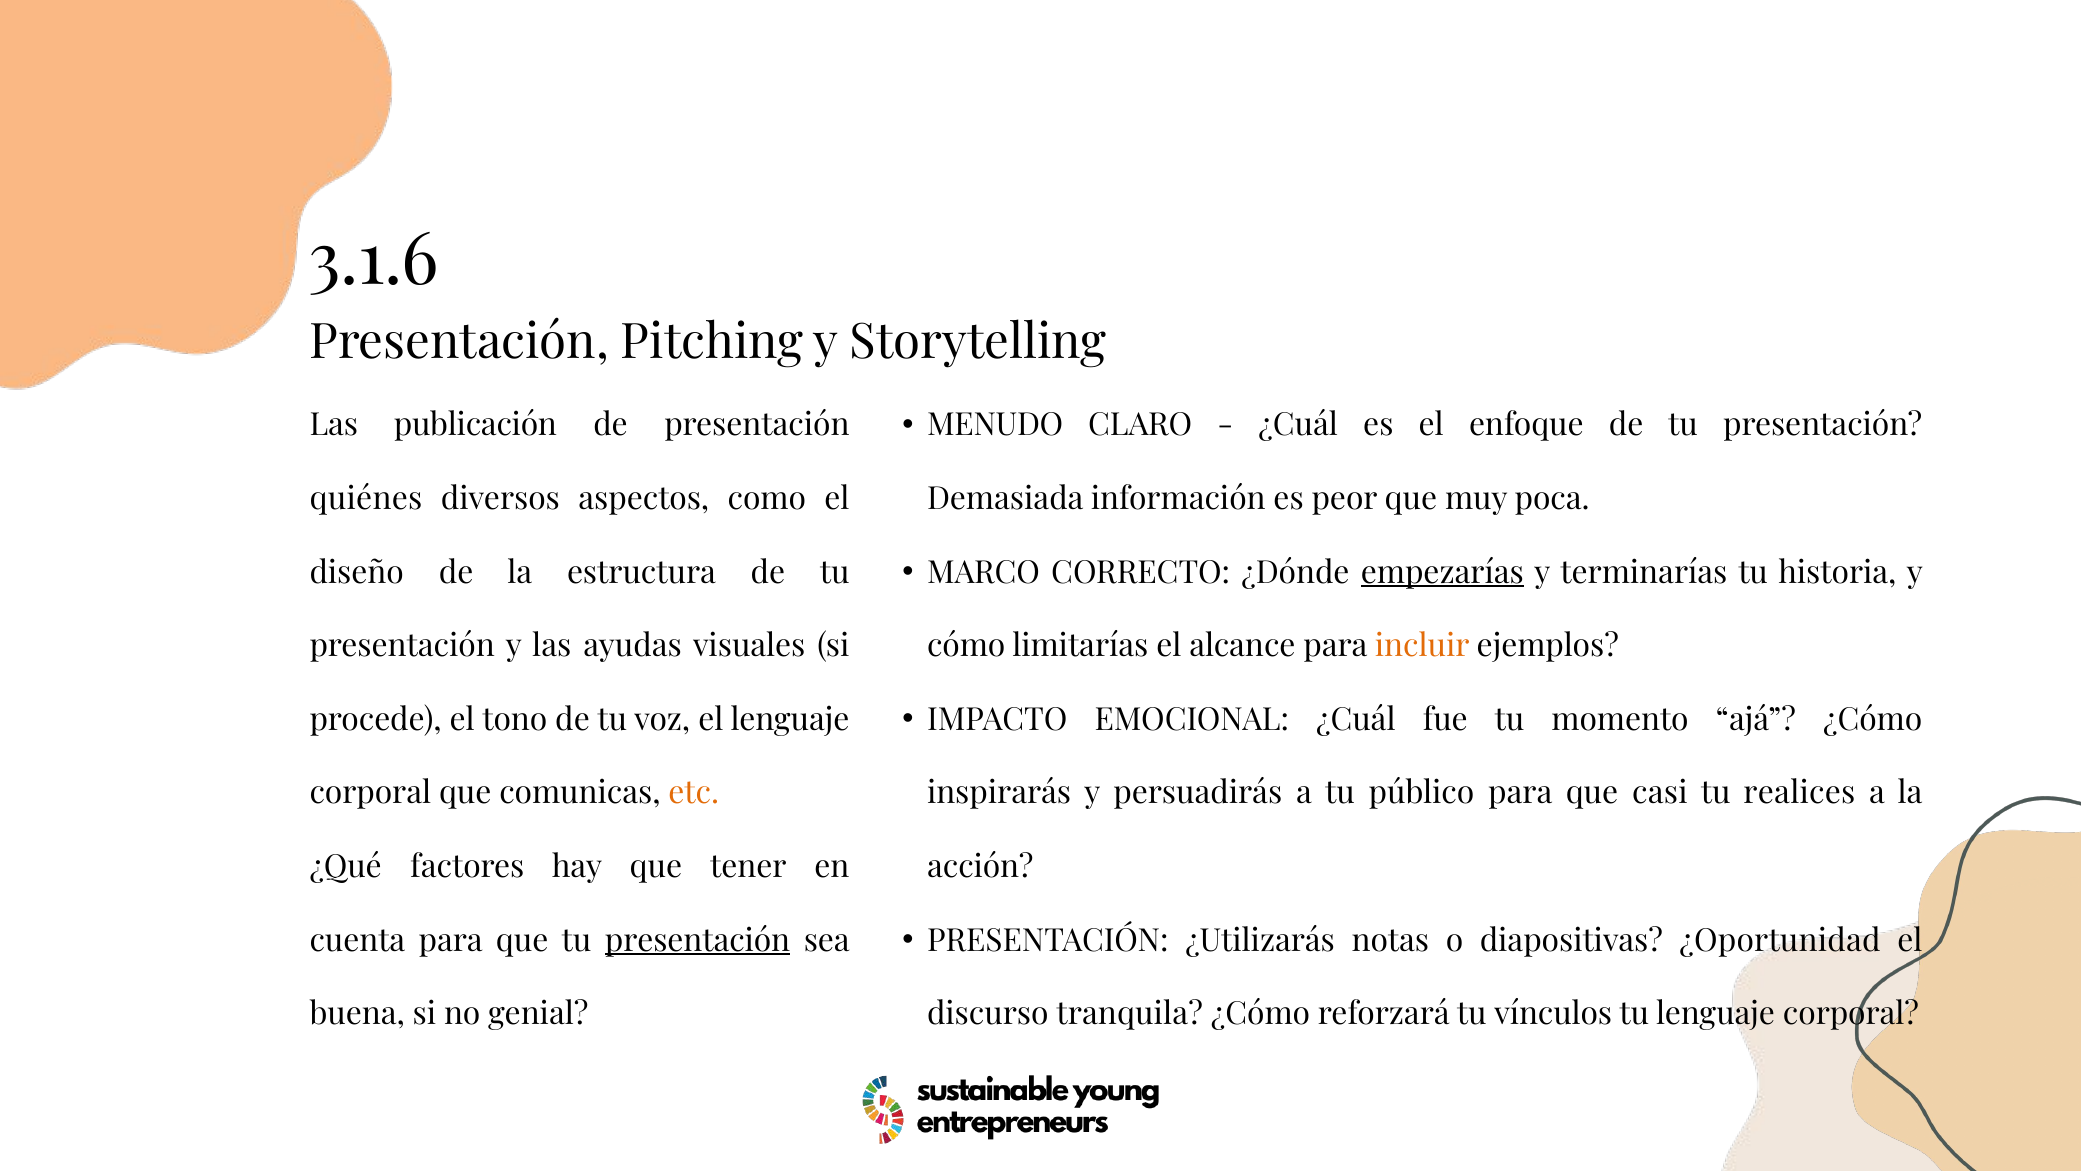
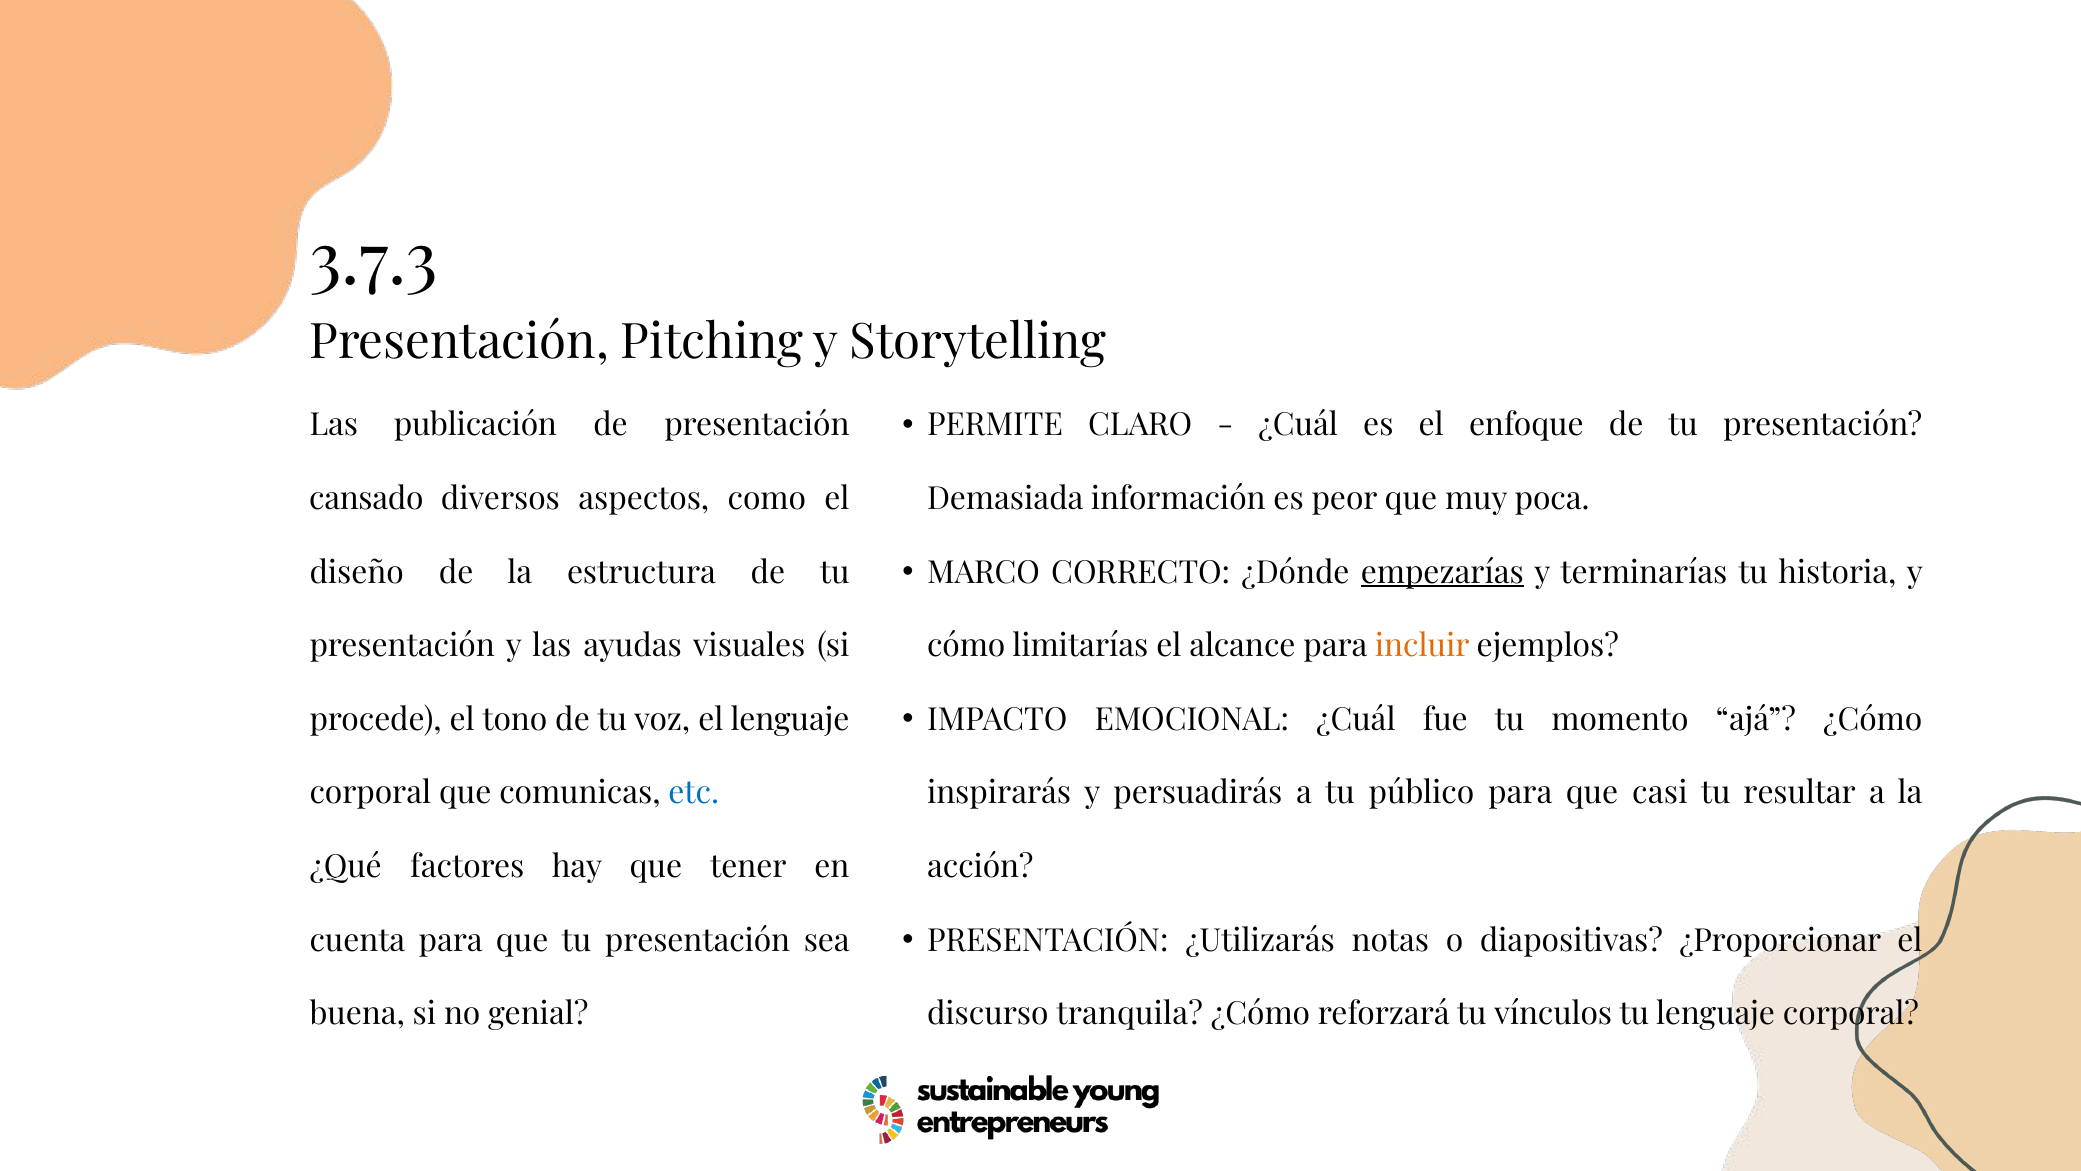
3.1.6: 3.1.6 -> 3.7.3 (374, 261)
MENUDO: MENUDO -> PERMITE (995, 425)
quiénes: quiénes -> cansado (366, 499)
etc colour: orange -> blue (694, 793)
realices: realices -> resultar (1800, 793)
¿Oportunidad: ¿Oportunidad -> ¿Proporcionar (1780, 940)
presentación underline: present -> none (698, 940)
